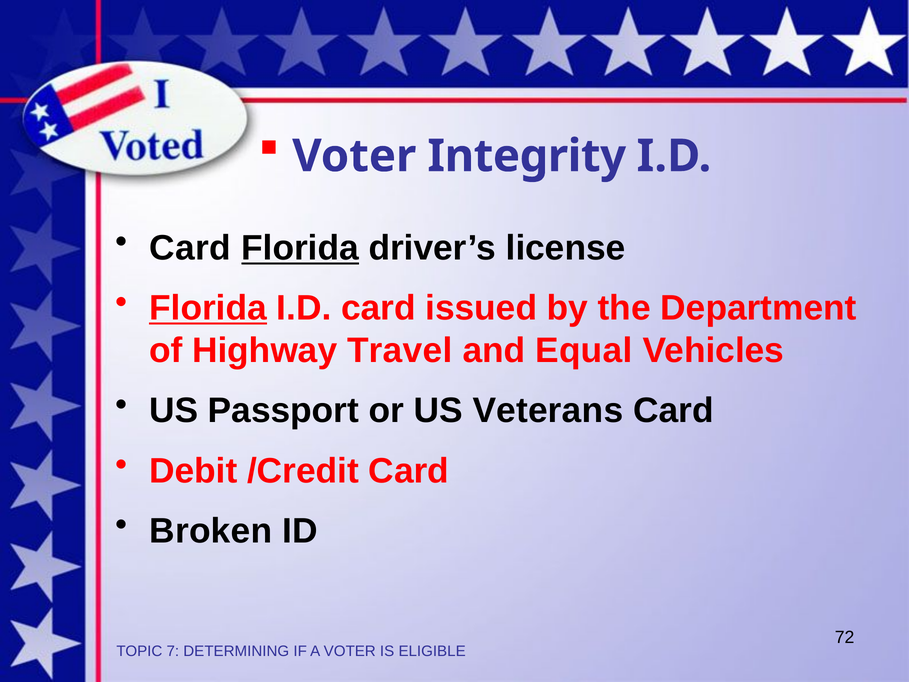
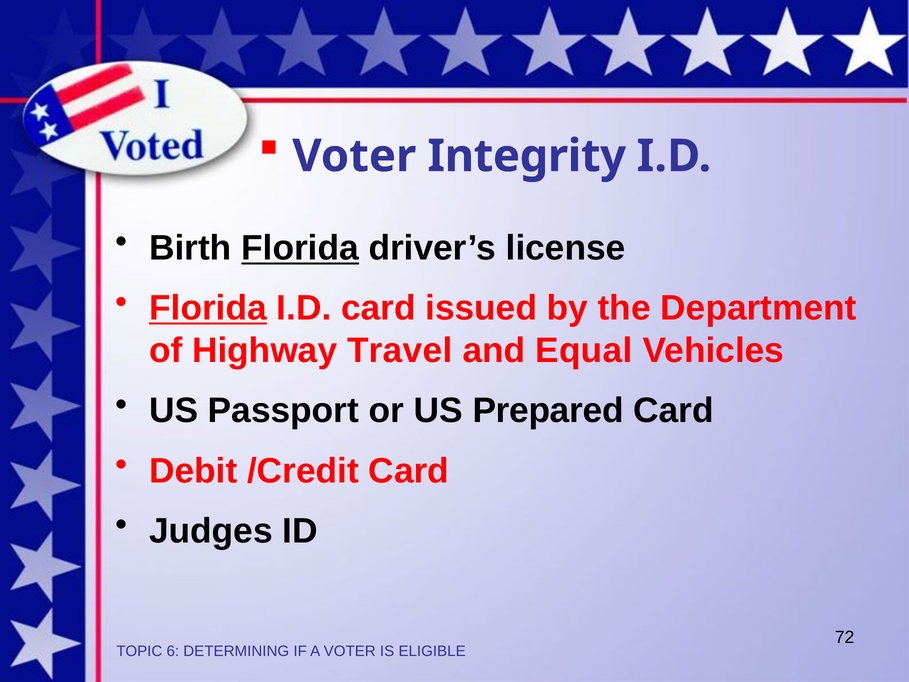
Card: Card -> Birth (190, 248)
Veterans: Veterans -> Prepared (548, 411)
Broken: Broken -> Judges (211, 531)
7: 7 -> 6 (173, 651)
